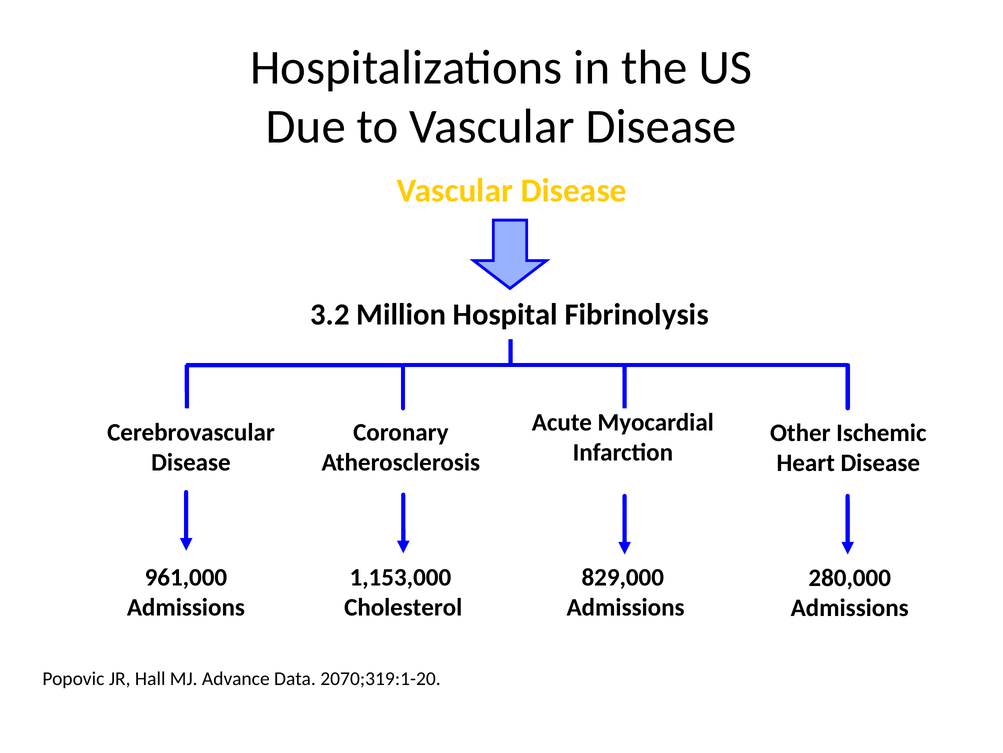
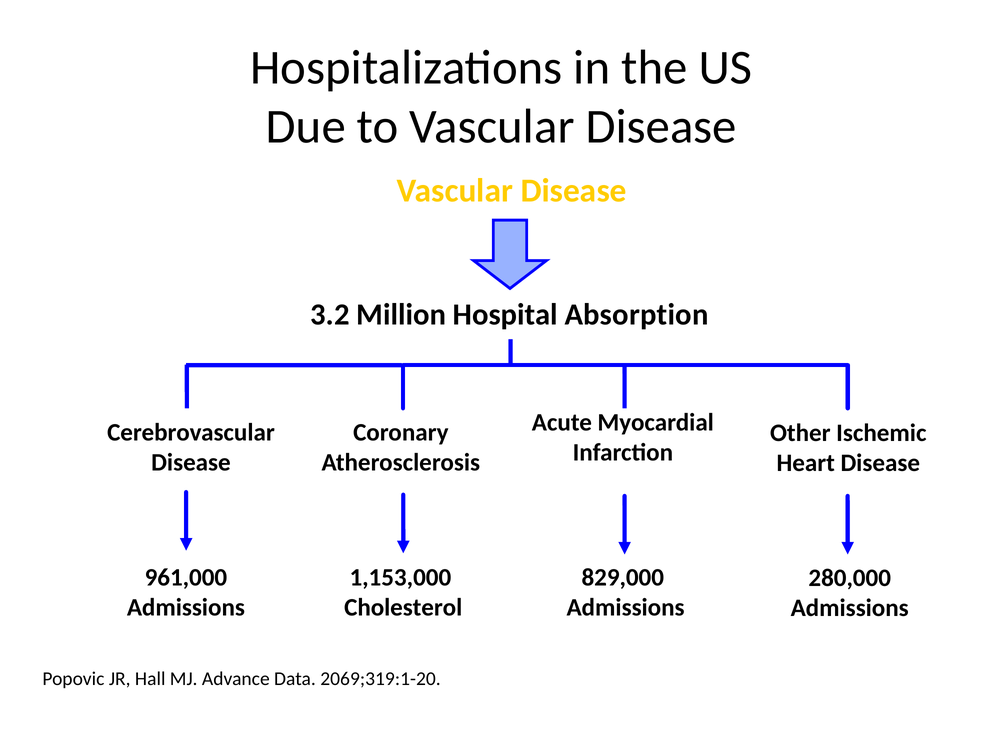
Fibrinolysis: Fibrinolysis -> Absorption (637, 314)
2070;319:1-20: 2070;319:1-20 -> 2069;319:1-20 (381, 678)
